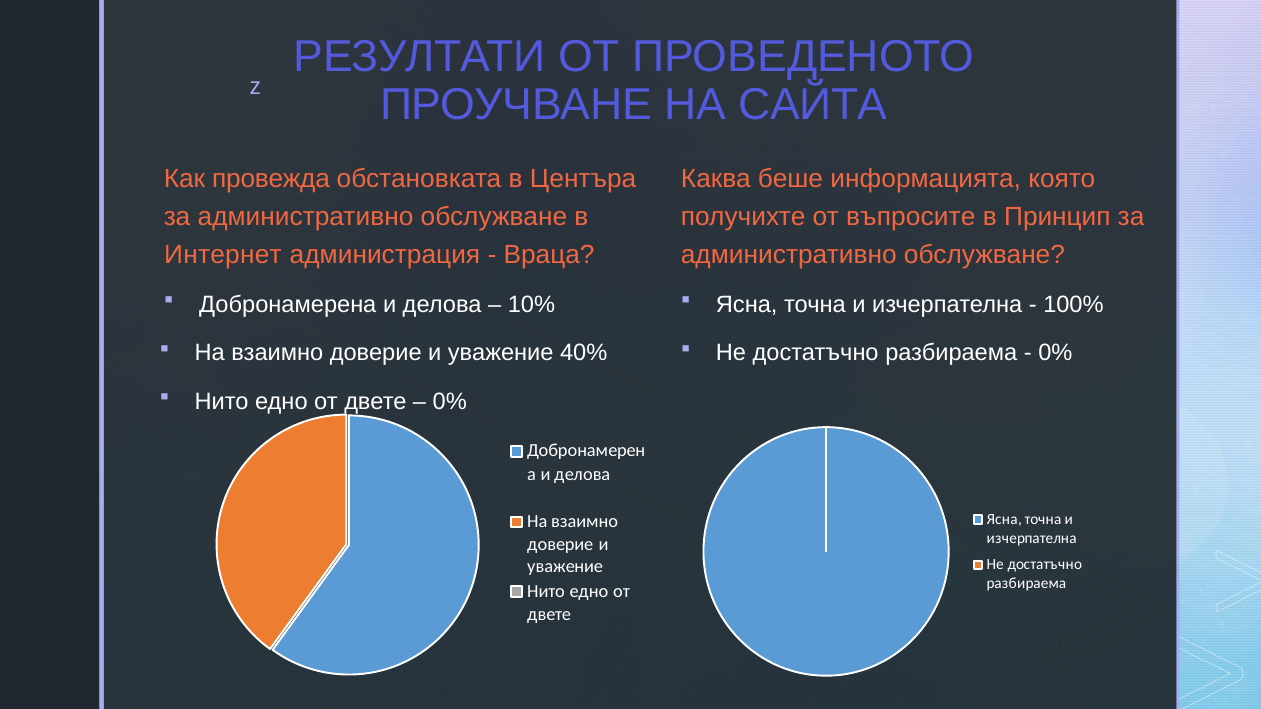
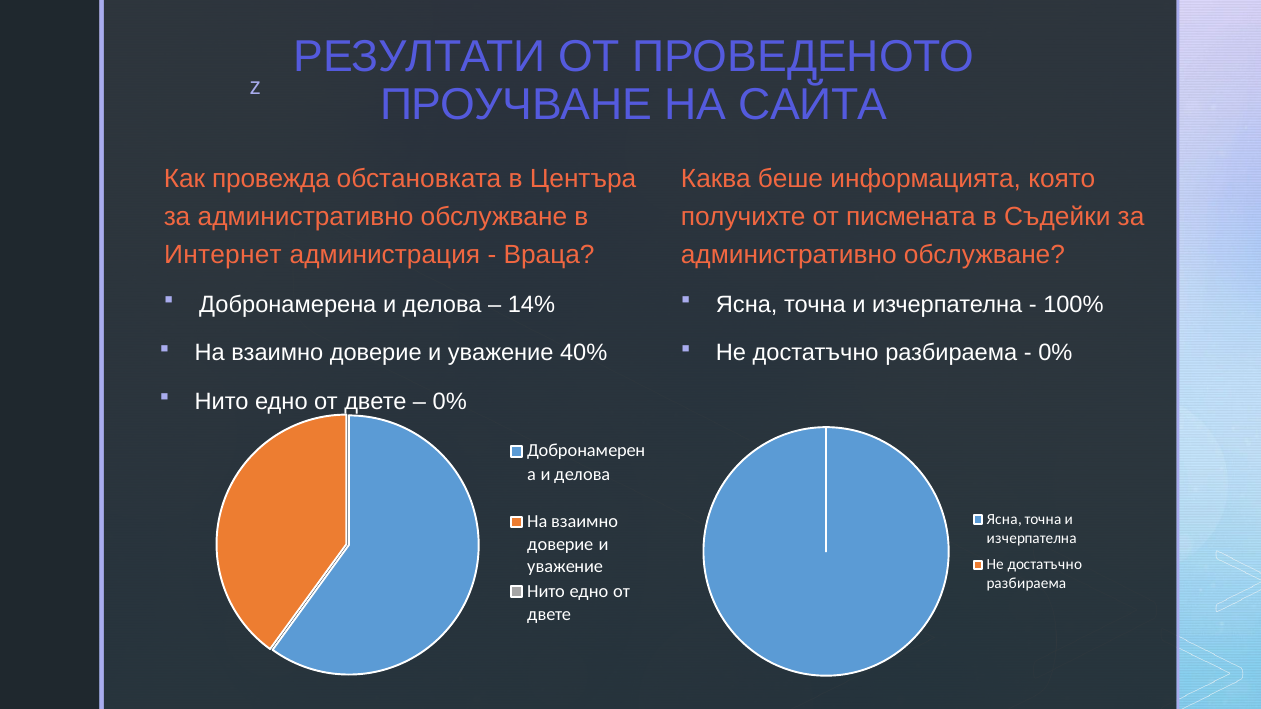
въпросите: въпросите -> писмената (911, 217)
Принцип: Принцип -> Съдейки (1057, 217)
10%: 10% -> 14% (531, 305)
